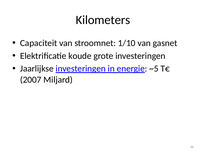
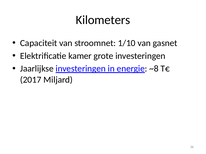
koude: koude -> kamer (80, 56)
~5: ~5 -> ~8 (154, 69)
2007: 2007 -> 2017 (31, 80)
